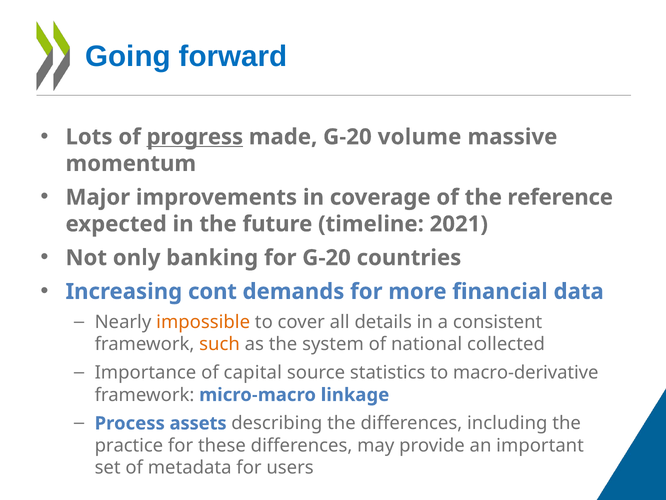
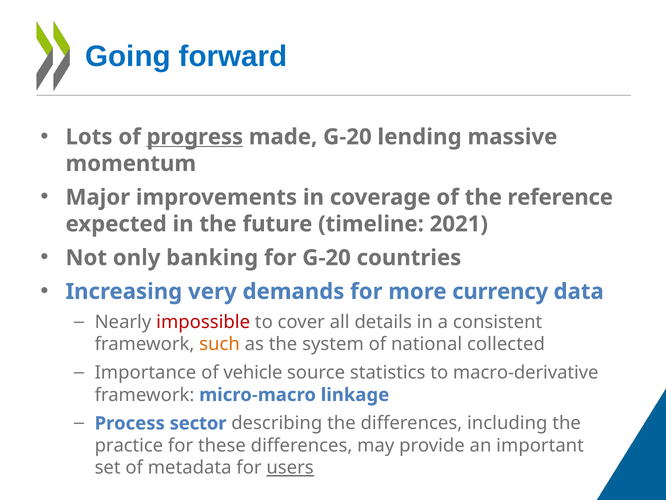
volume: volume -> lending (420, 137)
cont: cont -> very (212, 291)
financial: financial -> currency (500, 291)
impossible colour: orange -> red (203, 322)
capital: capital -> vehicle (253, 372)
assets: assets -> sector (198, 423)
users underline: none -> present (290, 467)
